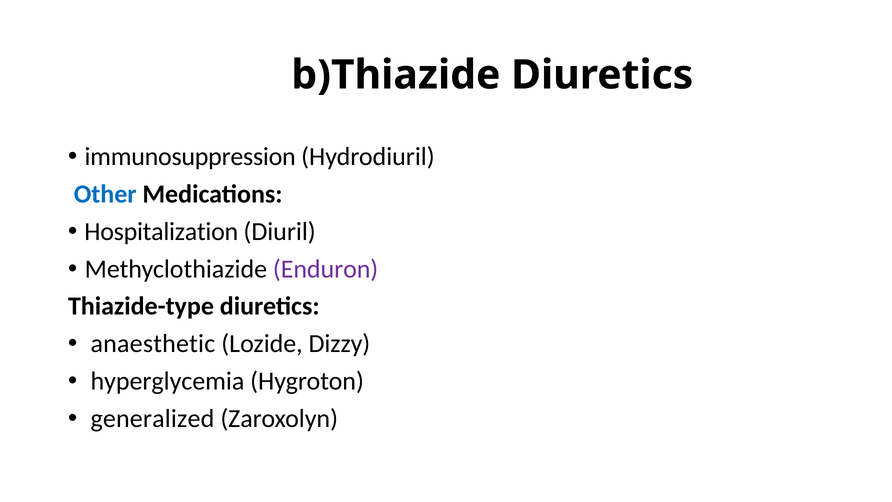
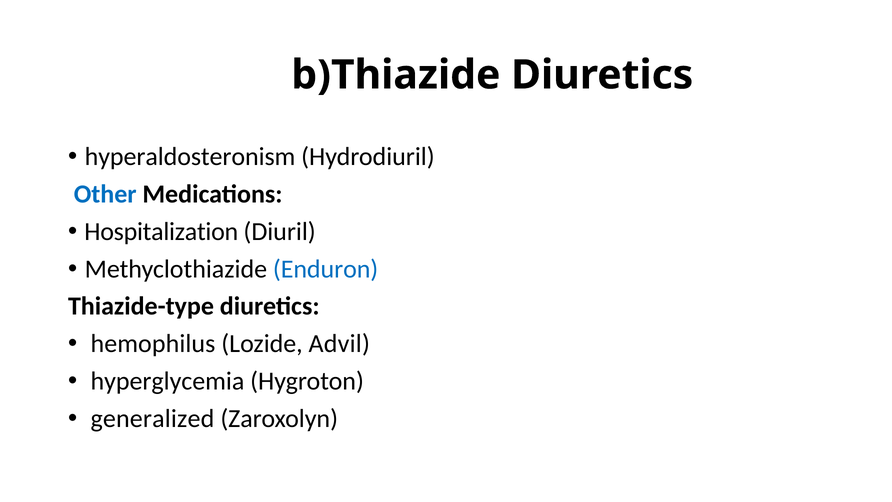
immunosuppression: immunosuppression -> hyperaldosteronism (190, 157)
Enduron colour: purple -> blue (326, 269)
anaesthetic: anaesthetic -> hemophilus (153, 344)
Dizzy: Dizzy -> Advil (339, 344)
